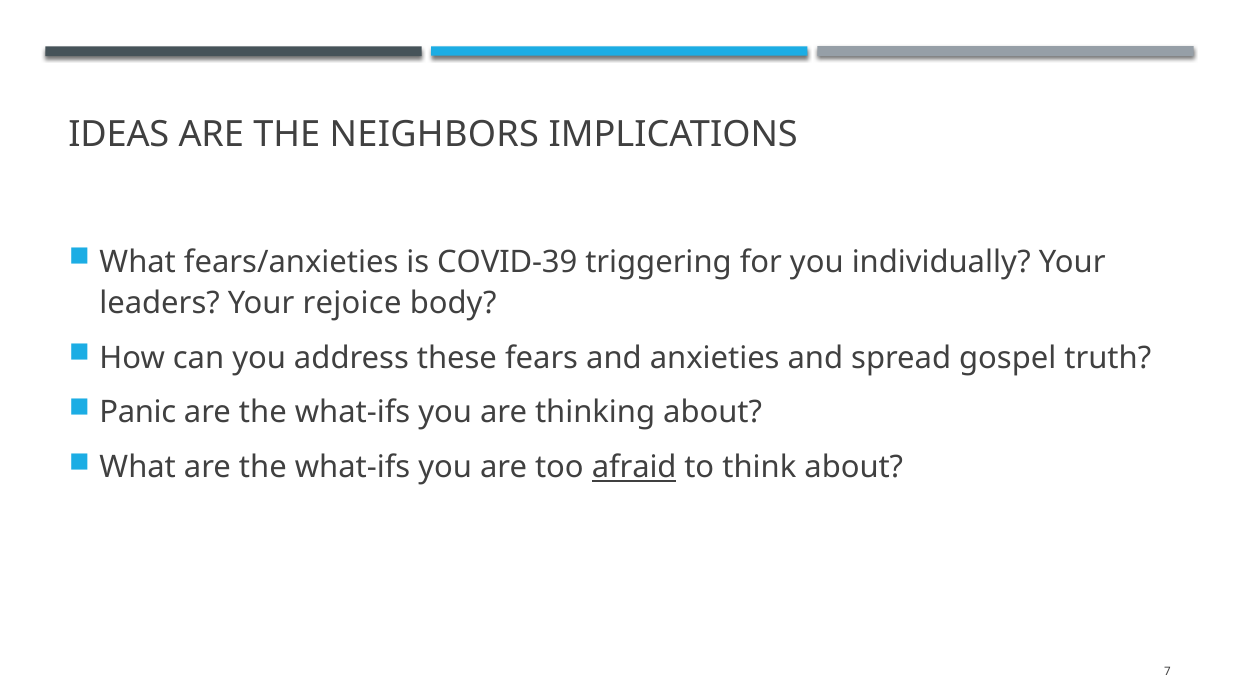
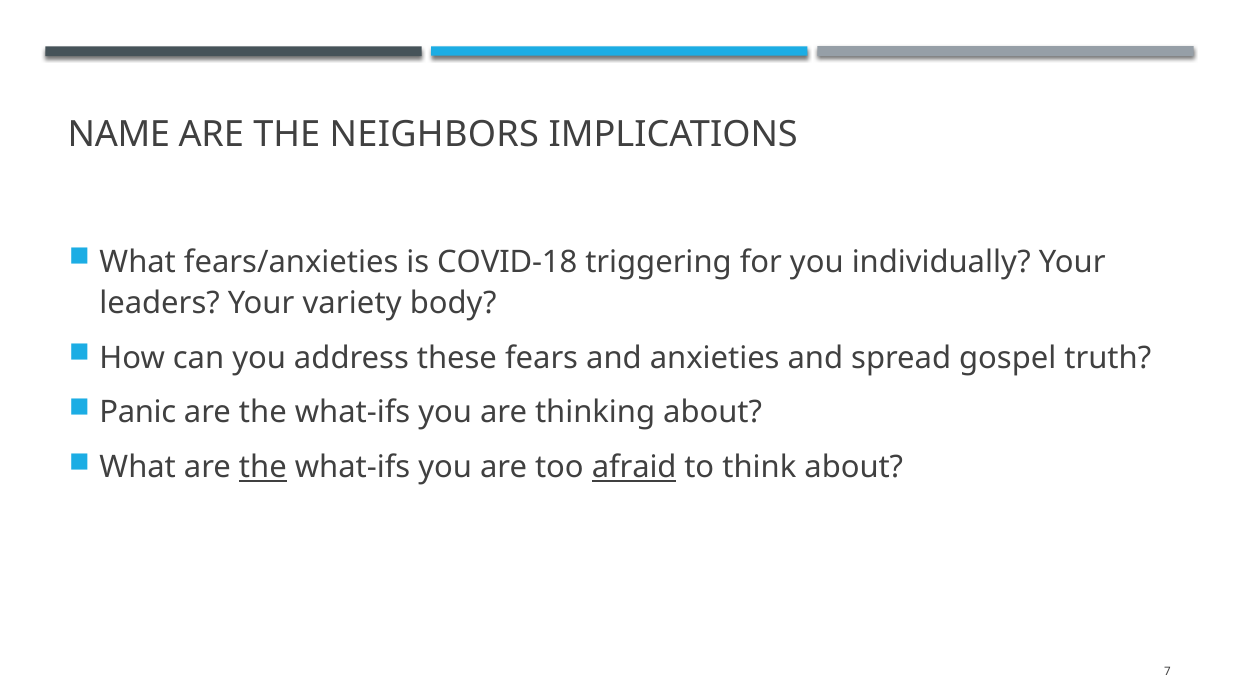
IDEAS: IDEAS -> NAME (119, 135)
COVID-39: COVID-39 -> COVID-18 (507, 262)
rejoice: rejoice -> variety (352, 303)
the underline: none -> present (263, 467)
